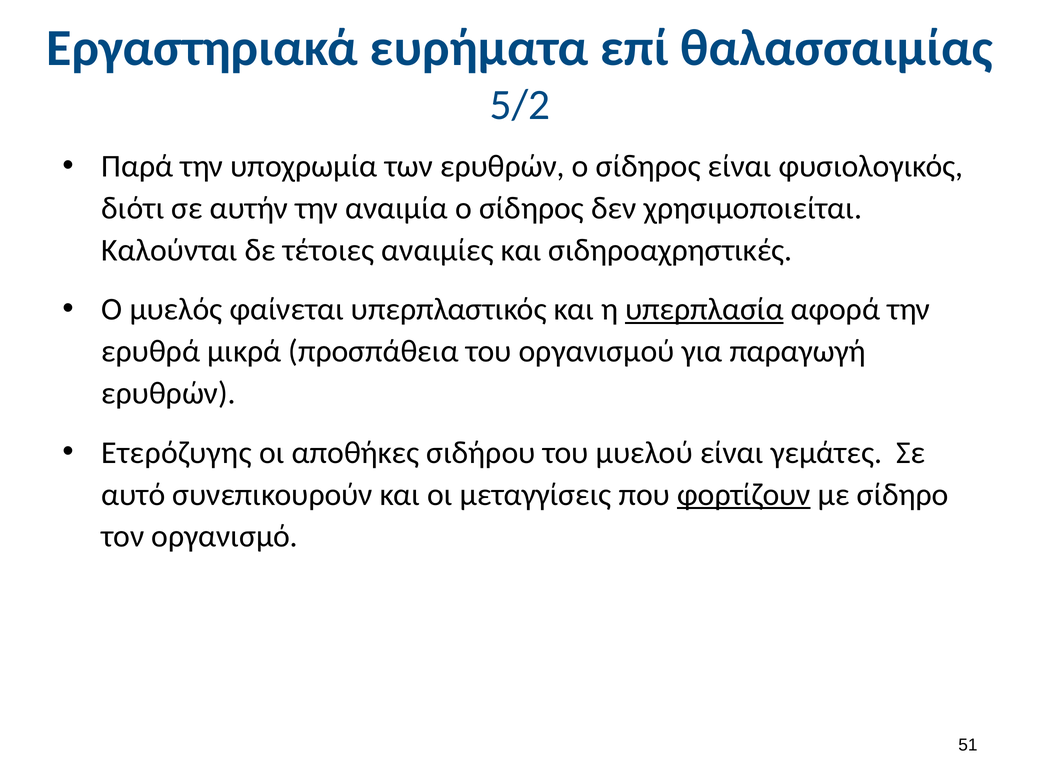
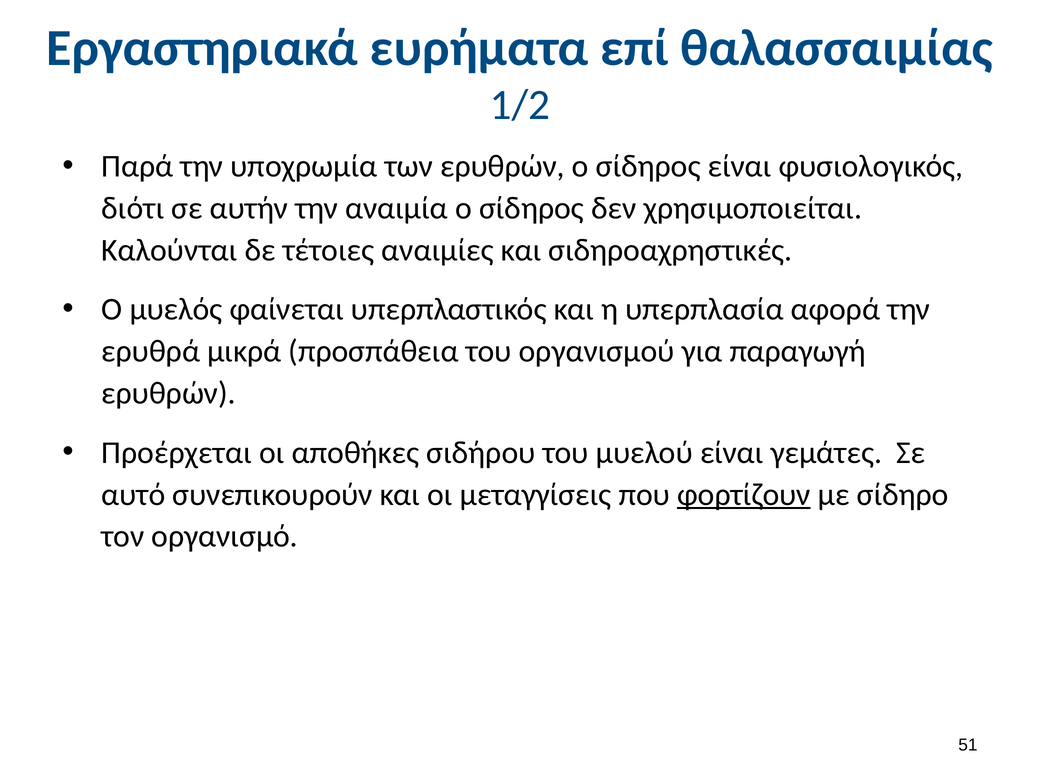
5/2: 5/2 -> 1/2 (520, 105)
υπερπλασία underline: present -> none (704, 309)
Ετερόζυγης: Ετερόζυγης -> Προέρχεται (177, 453)
